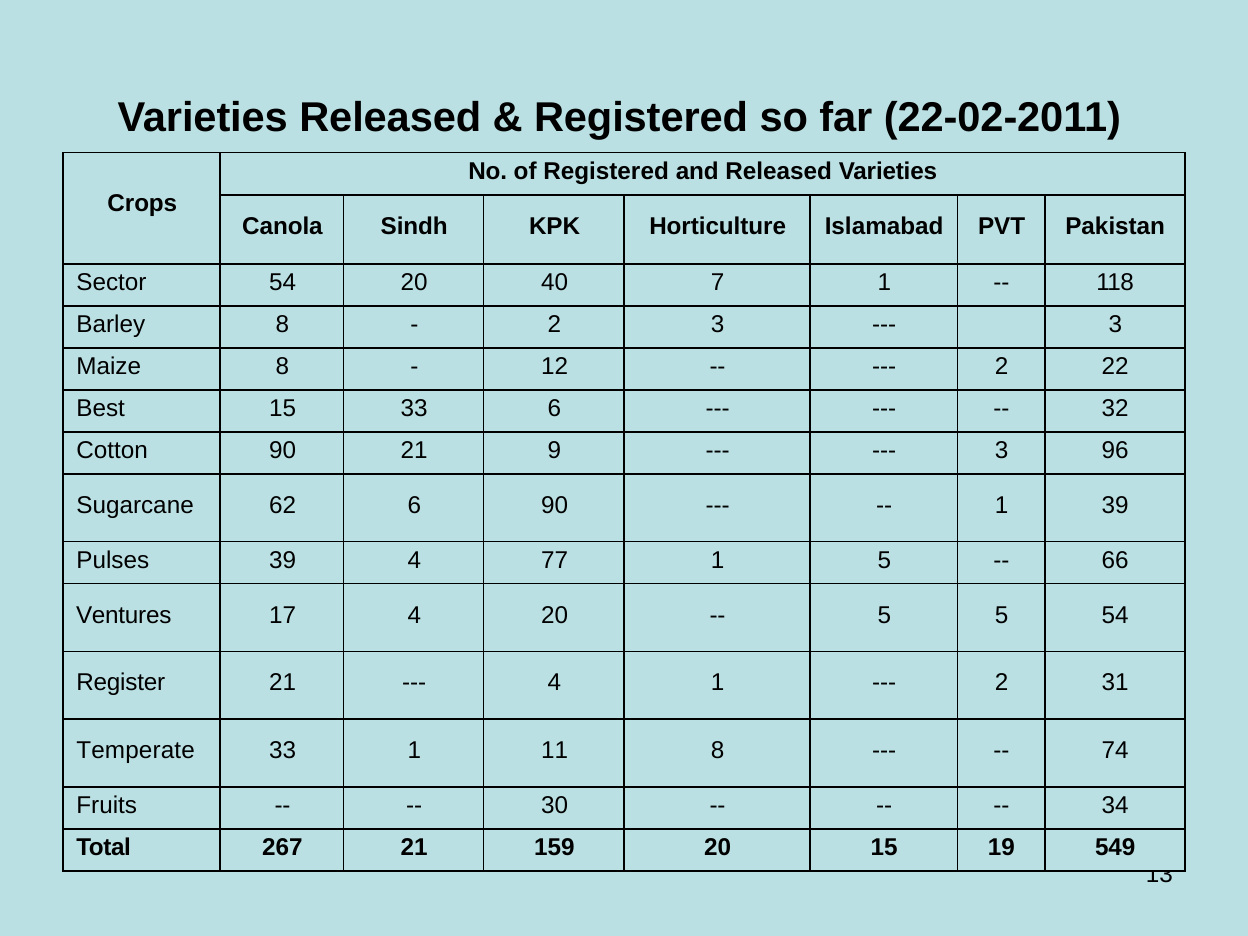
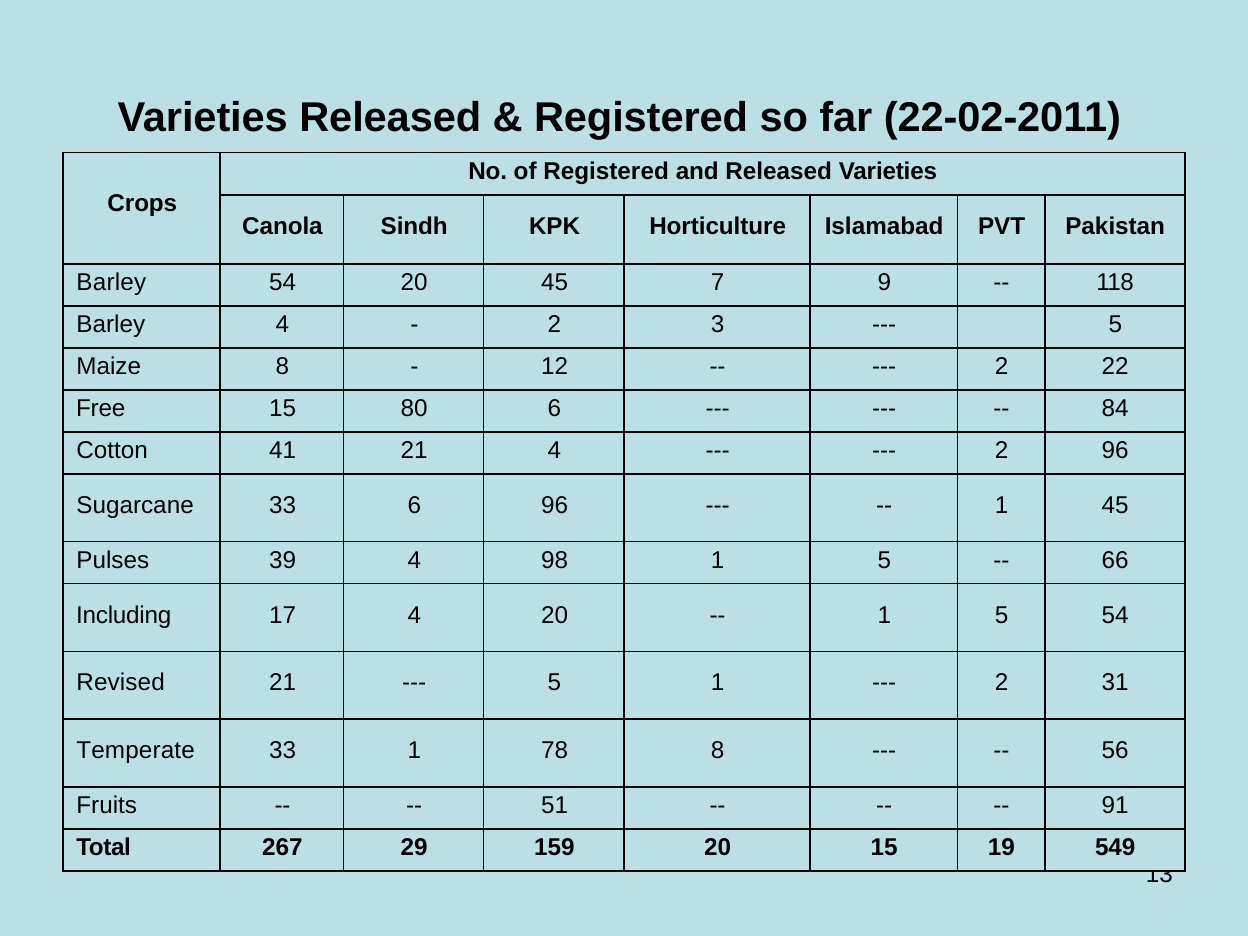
Sector: Sector -> Barley (111, 282)
20 40: 40 -> 45 (555, 282)
7 1: 1 -> 9 (884, 282)
Barley 8: 8 -> 4 (282, 324)
3: 3 -> 5 (1115, 324)
Best: Best -> Free (101, 408)
15 33: 33 -> 80 (414, 408)
32: 32 -> 84 (1115, 408)
Cotton 90: 90 -> 41 (283, 450)
21 9: 9 -> 4 (554, 450)
3: 3 -> 2 (1002, 450)
Sugarcane 62: 62 -> 33 (283, 505)
6 90: 90 -> 96 (555, 505)
1 39: 39 -> 45 (1115, 505)
77: 77 -> 98 (555, 560)
Ventures: Ventures -> Including (124, 615)
5: 5 -> 1 (884, 615)
Register: Register -> Revised (121, 683)
4: 4 -> 5 (554, 683)
11: 11 -> 78 (555, 751)
74: 74 -> 56 (1115, 751)
30: 30 -> 51 (555, 805)
34: 34 -> 91 (1115, 805)
267 21: 21 -> 29 (414, 847)
